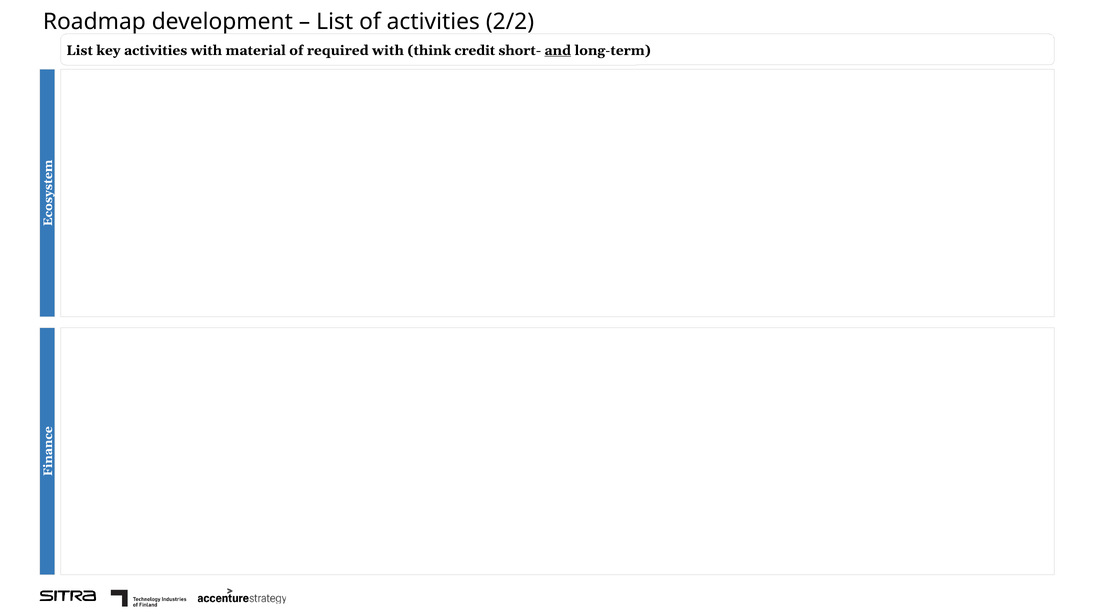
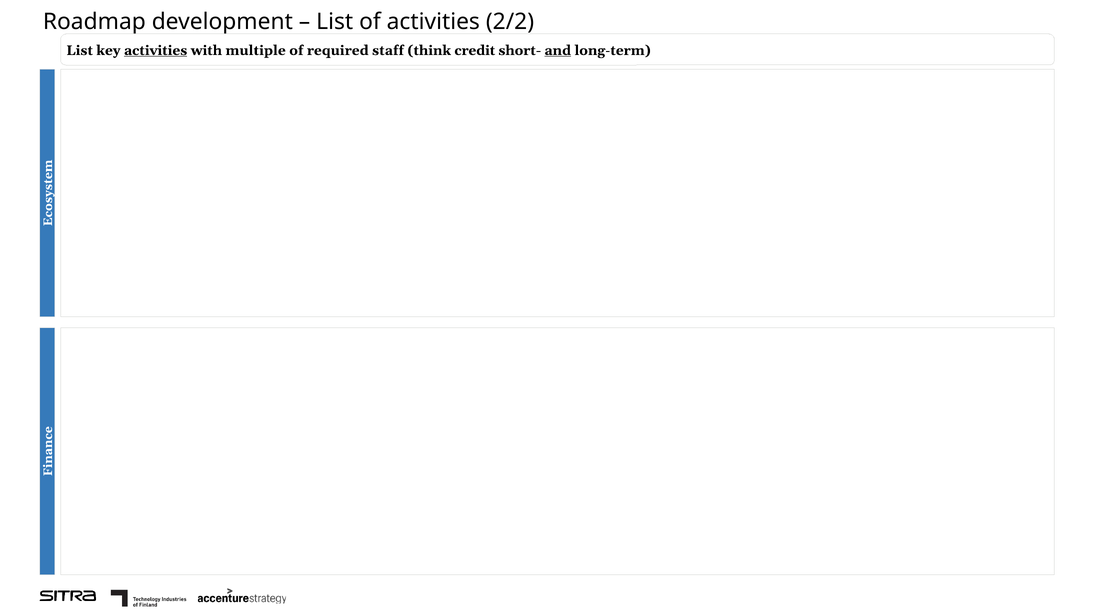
activities underline: none -> present (156, 50)
material: material -> multiple (256, 50)
required with: with -> staff (388, 50)
